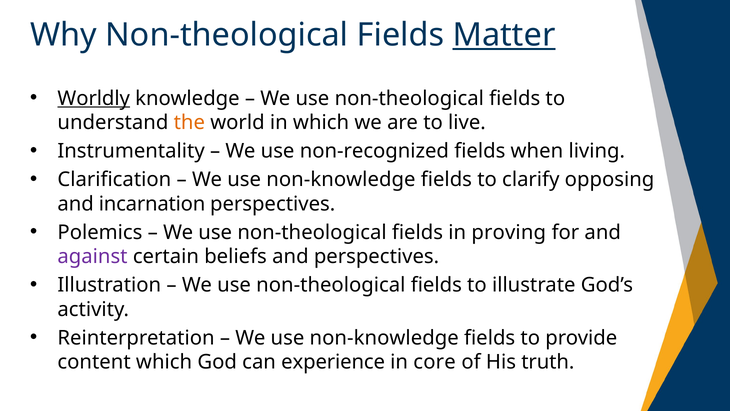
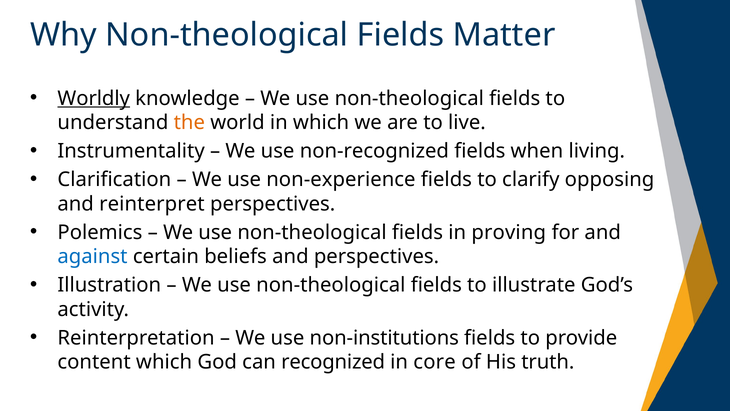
Matter underline: present -> none (504, 35)
non-knowledge: non-knowledge -> non-experience (341, 179)
incarnation: incarnation -> reinterpret (152, 204)
against colour: purple -> blue (93, 256)
non-knowledge: non-knowledge -> non-institutions (384, 338)
experience: experience -> recognized (333, 362)
